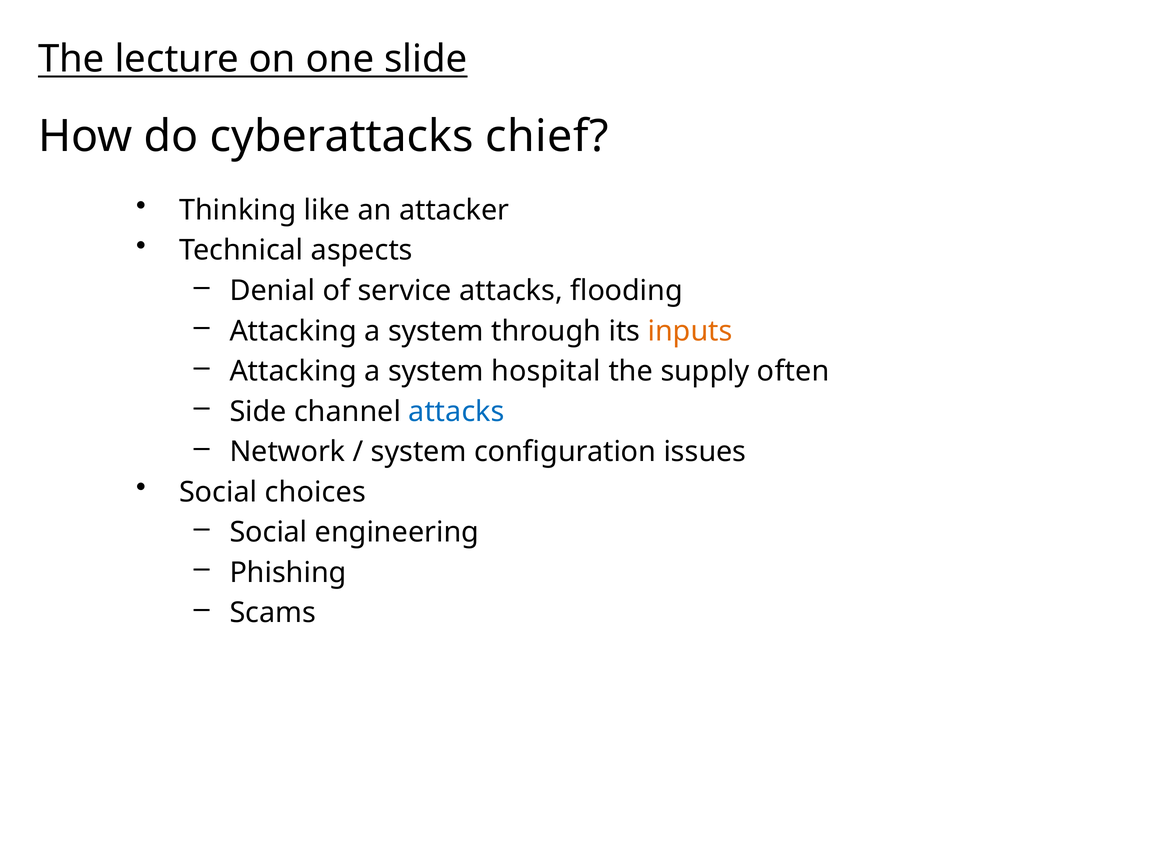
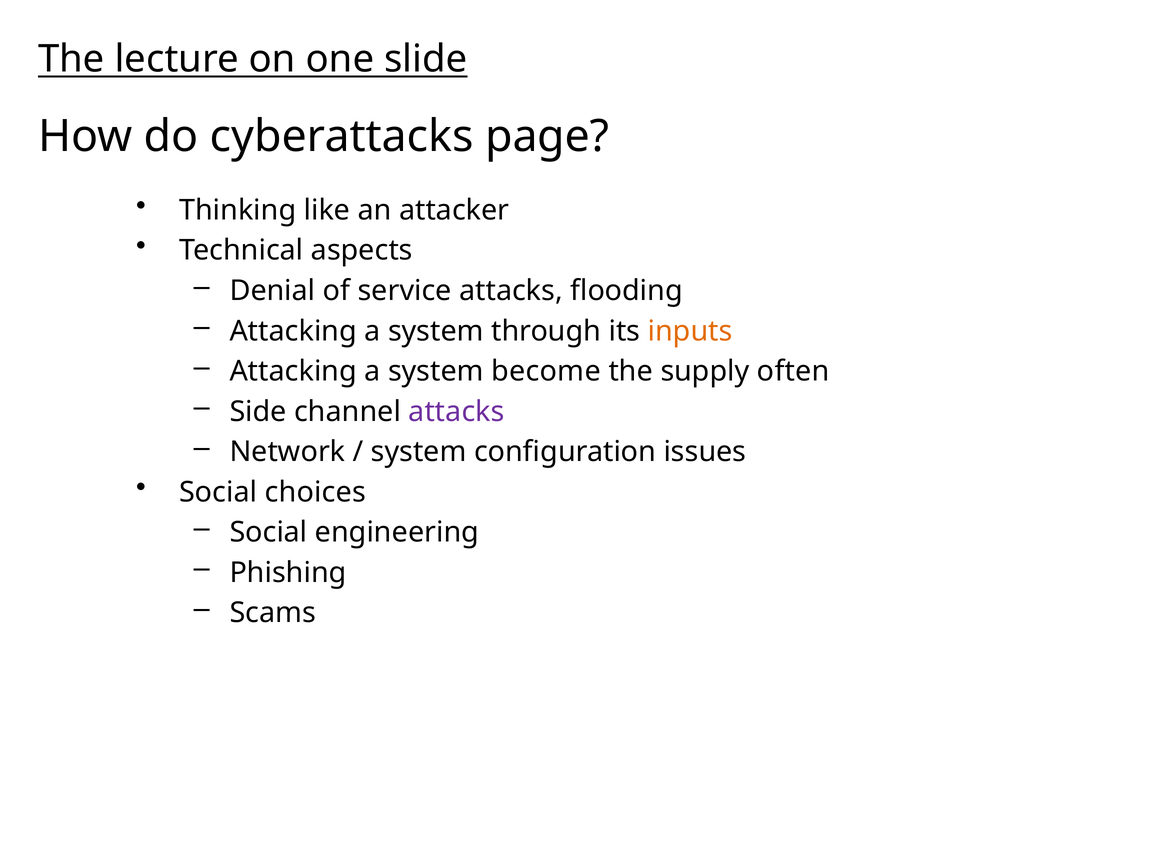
chief: chief -> page (547, 136)
hospital: hospital -> become (546, 371)
attacks colour: blue -> purple (456, 412)
